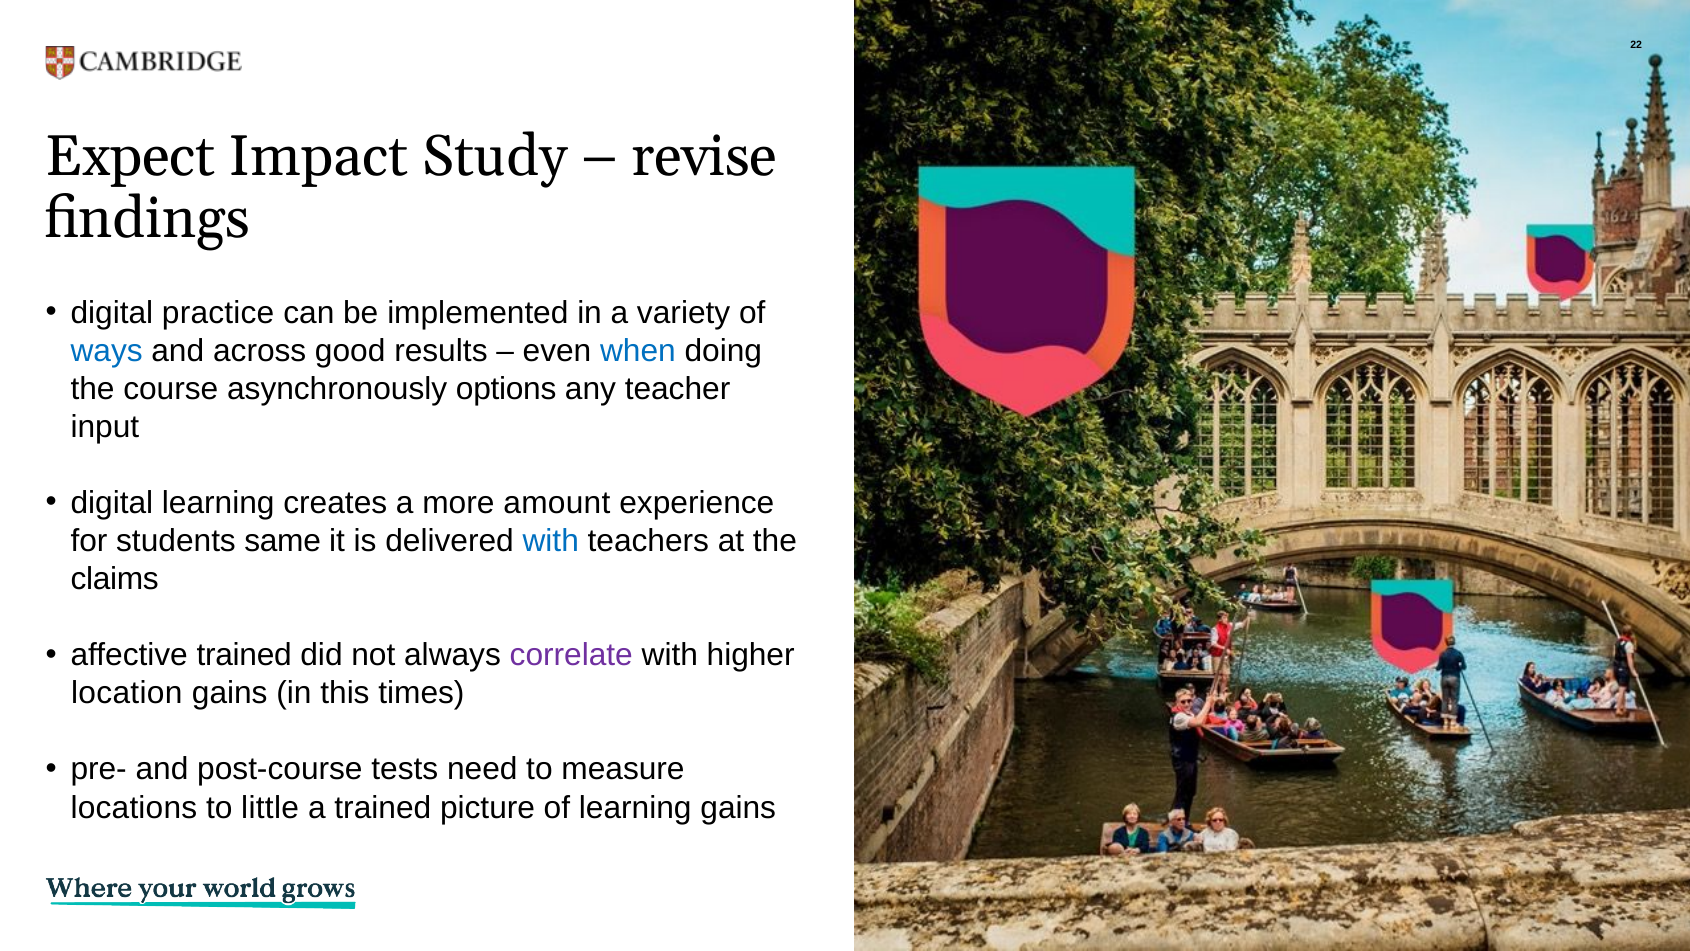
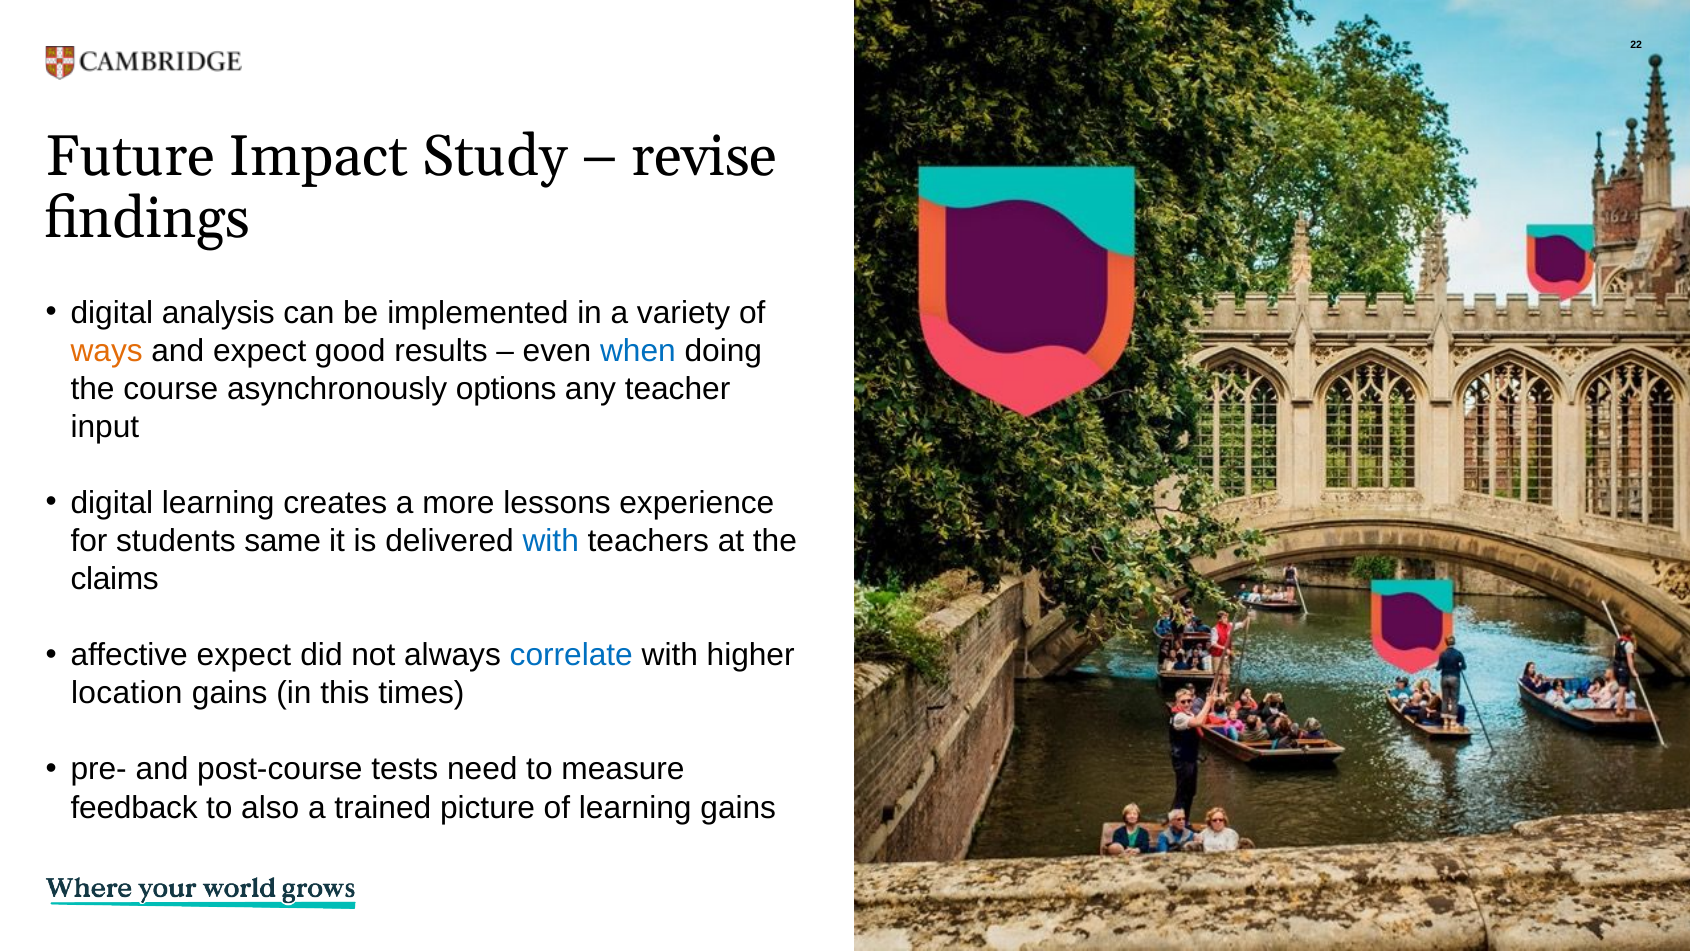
Expect: Expect -> Future (130, 156)
practice: practice -> analysis (218, 313)
ways colour: blue -> orange (107, 351)
and across: across -> expect (260, 351)
amount: amount -> lessons (557, 503)
affective trained: trained -> expect (244, 655)
correlate colour: purple -> blue (571, 655)
locations: locations -> feedback (134, 807)
little: little -> also (270, 807)
